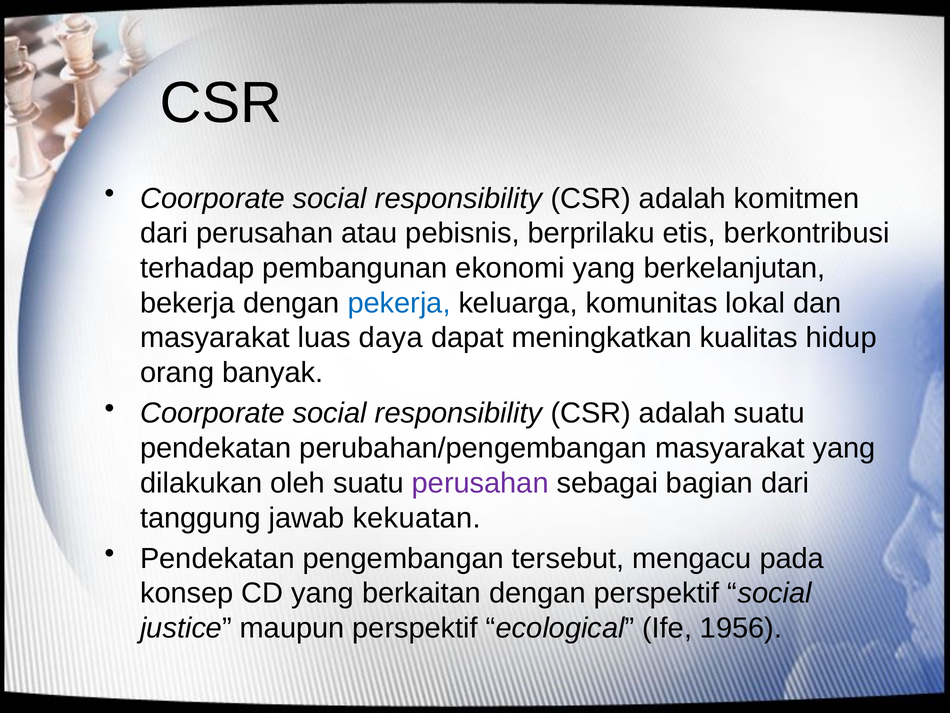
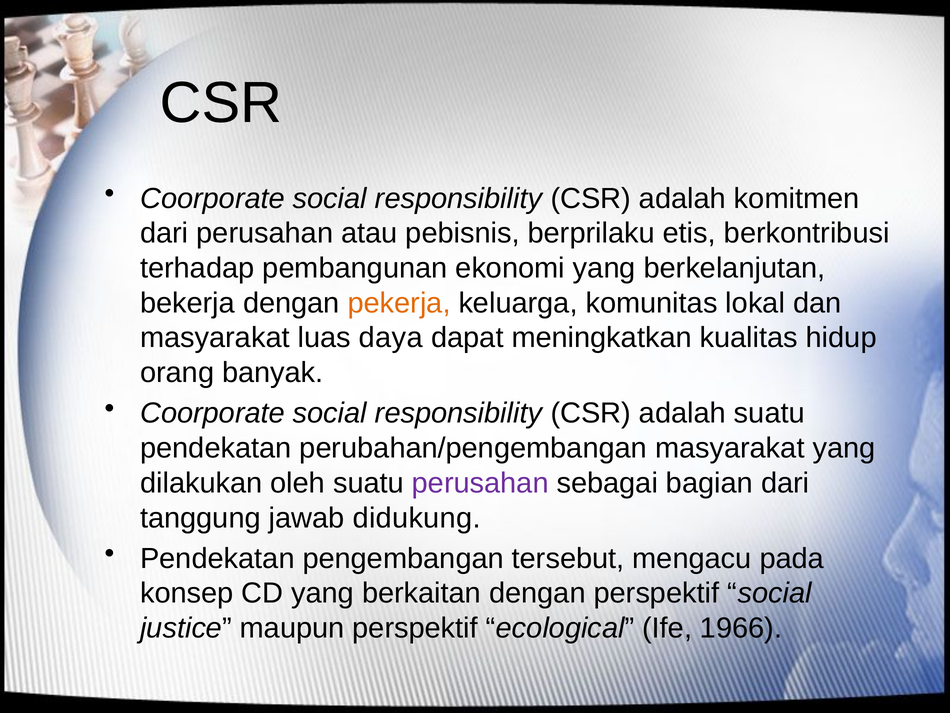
pekerja colour: blue -> orange (399, 303)
kekuatan: kekuatan -> didukung (417, 518)
1956: 1956 -> 1966 (741, 628)
